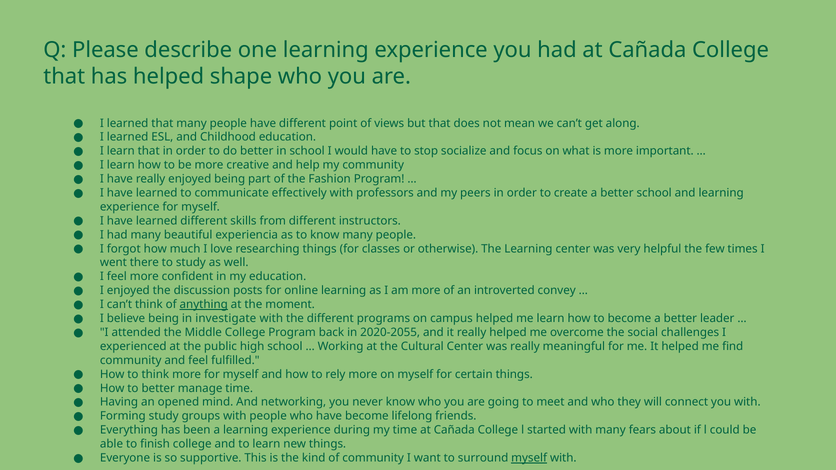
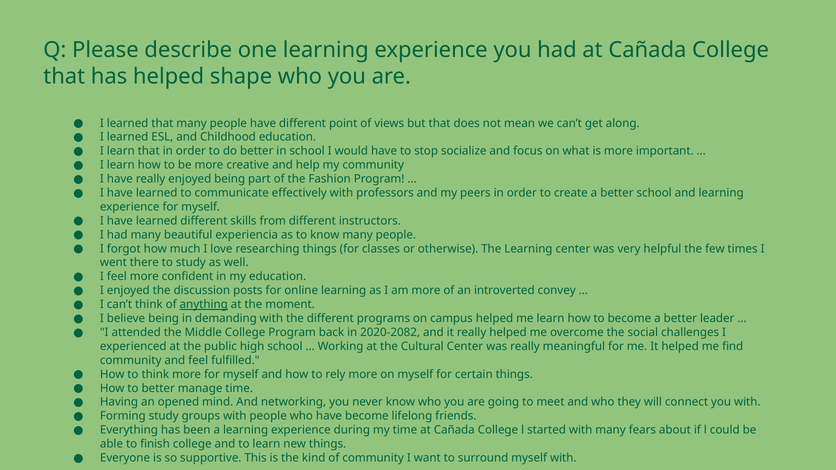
investigate: investigate -> demanding (226, 319)
2020-2055: 2020-2055 -> 2020-2082 (390, 333)
myself underline: present -> none (529, 458)
